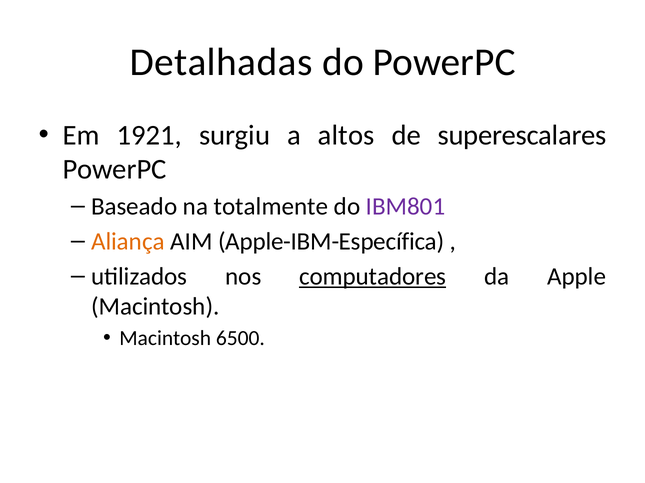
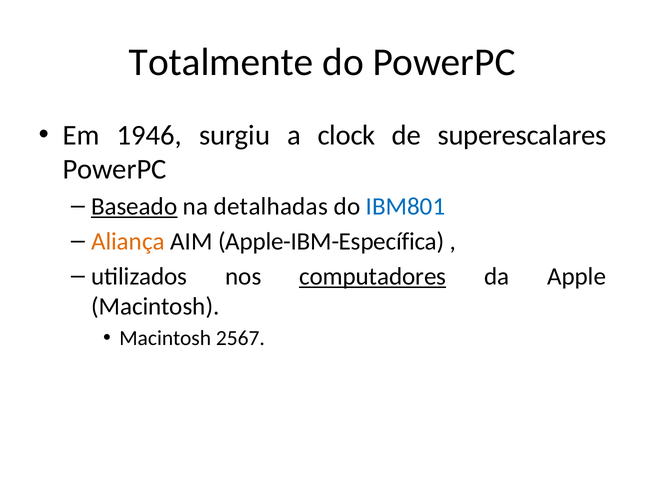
Detalhadas: Detalhadas -> Totalmente (221, 62)
1921: 1921 -> 1946 (149, 135)
altos: altos -> clock (346, 135)
Baseado underline: none -> present (134, 207)
totalmente: totalmente -> detalhadas (271, 207)
IBM801 colour: purple -> blue (406, 207)
6500: 6500 -> 2567 (240, 339)
